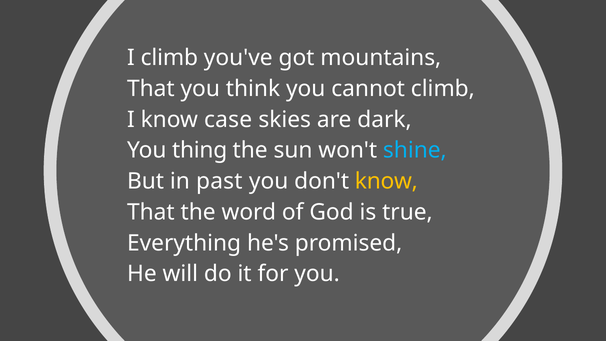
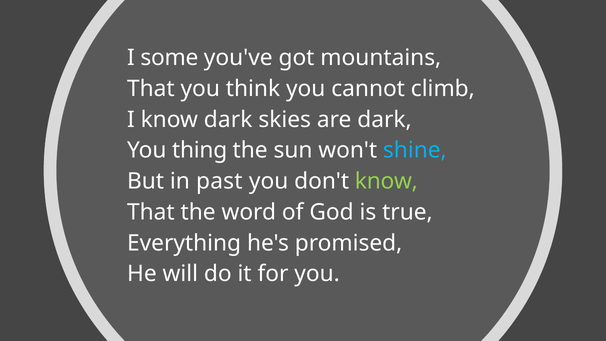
I climb: climb -> some (169, 58)
know case: case -> dark (228, 119)
know colour: yellow -> light green (386, 181)
